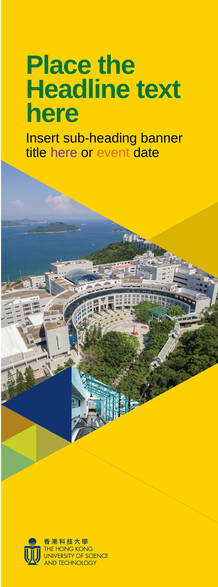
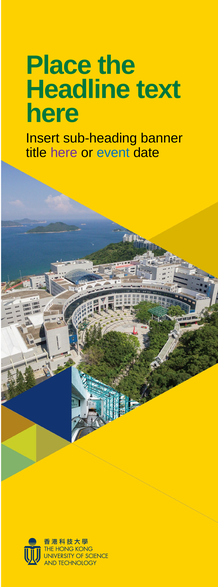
event colour: orange -> blue (113, 152)
